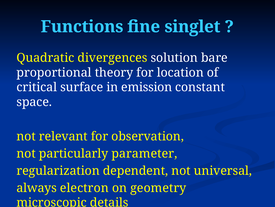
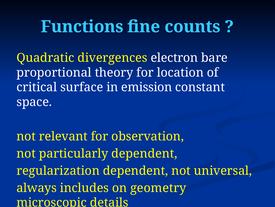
singlet: singlet -> counts (192, 27)
solution: solution -> electron (174, 58)
particularly parameter: parameter -> dependent (144, 153)
electron: electron -> includes (84, 187)
